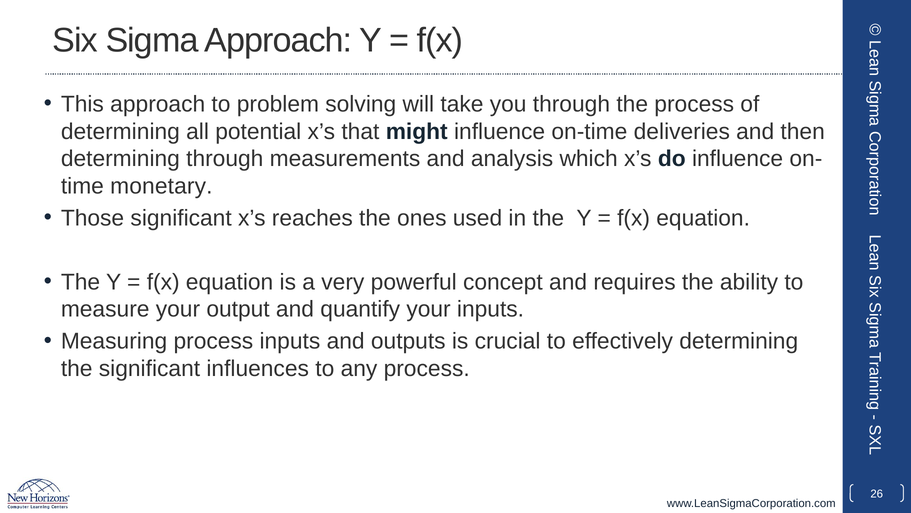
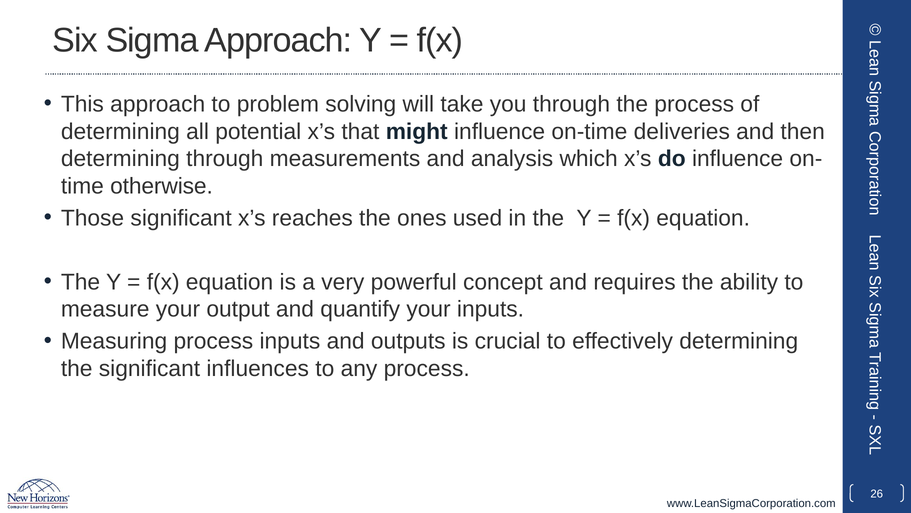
monetary: monetary -> otherwise (161, 186)
